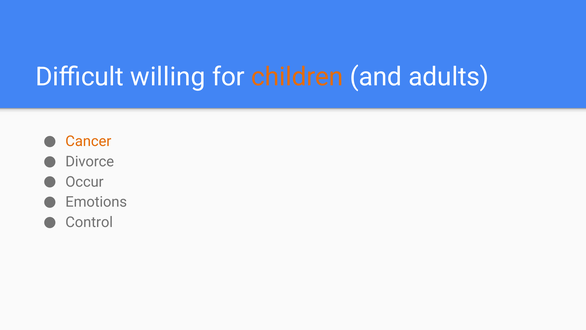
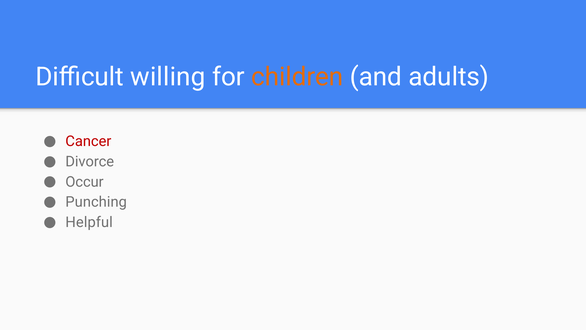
Cancer colour: orange -> red (88, 141)
Emotions: Emotions -> Punching (96, 202)
Control: Control -> Helpful (89, 222)
